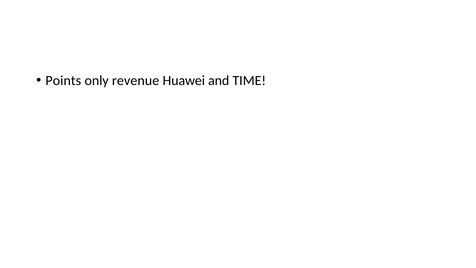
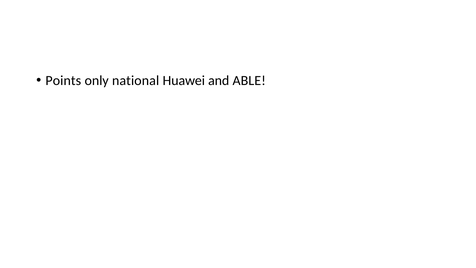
revenue: revenue -> national (136, 80)
TIME: TIME -> ABLE (249, 80)
